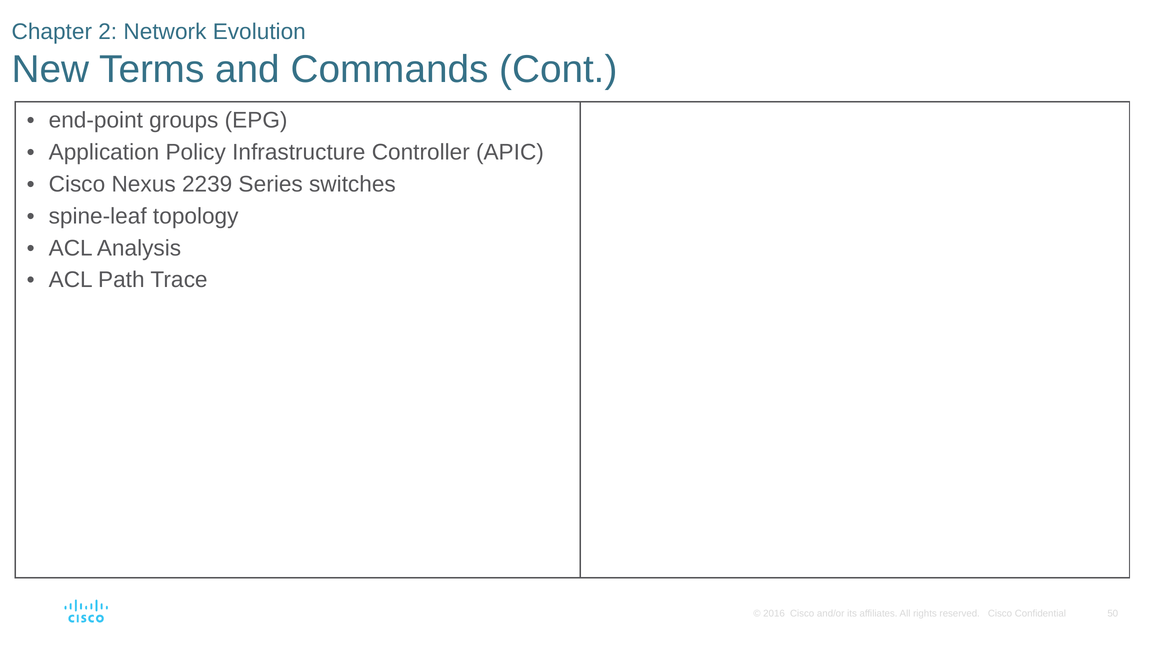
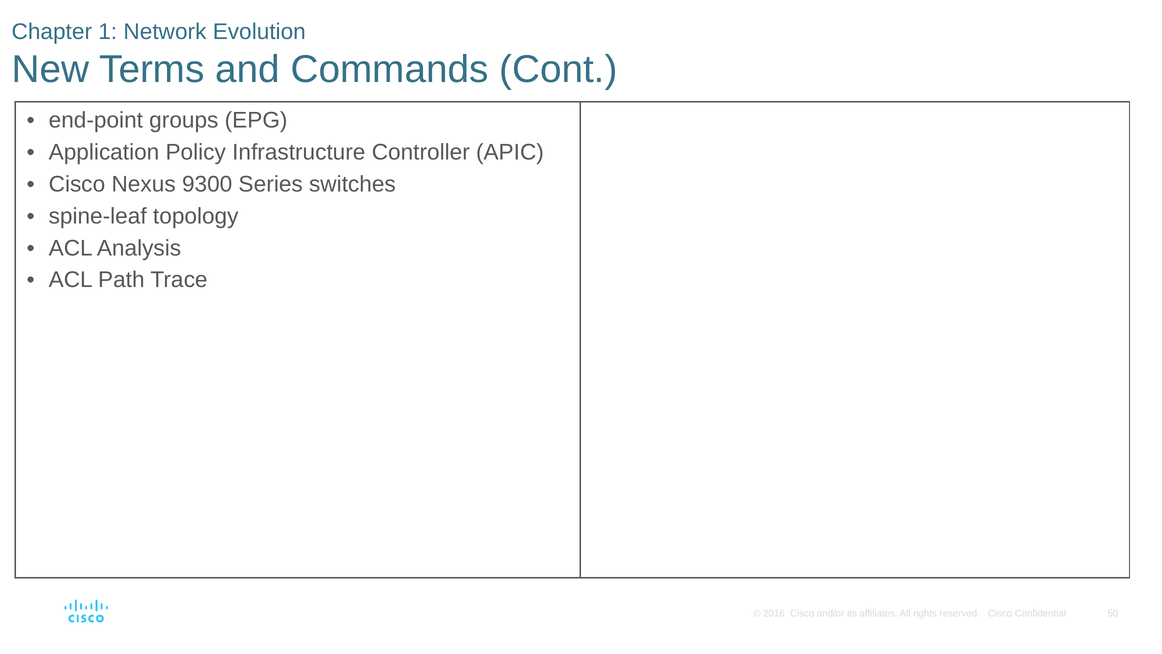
2: 2 -> 1 (108, 32)
2239: 2239 -> 9300 (207, 184)
